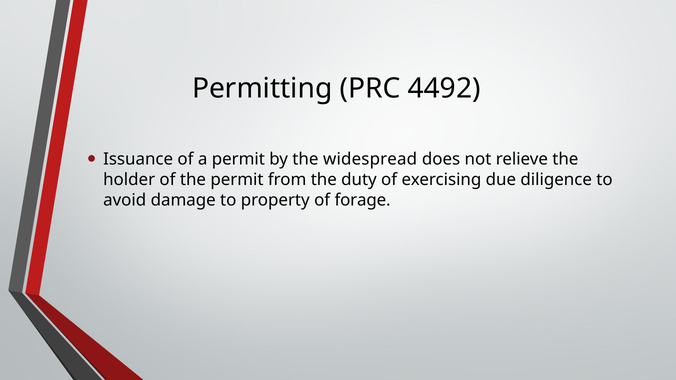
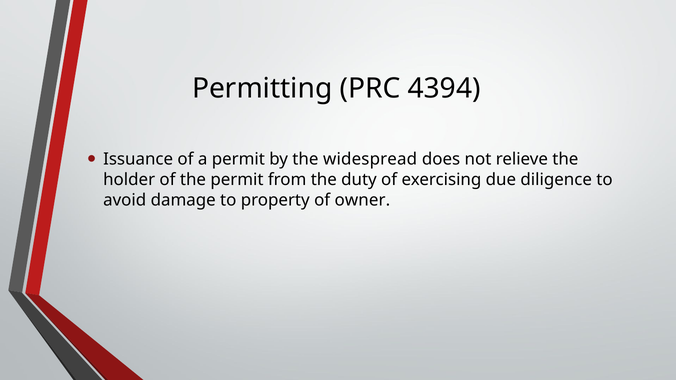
4492: 4492 -> 4394 (444, 89)
forage: forage -> owner (362, 200)
